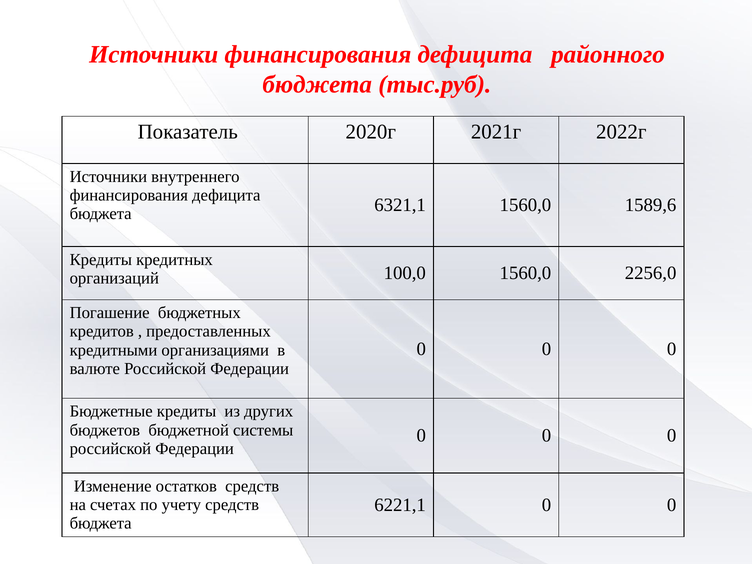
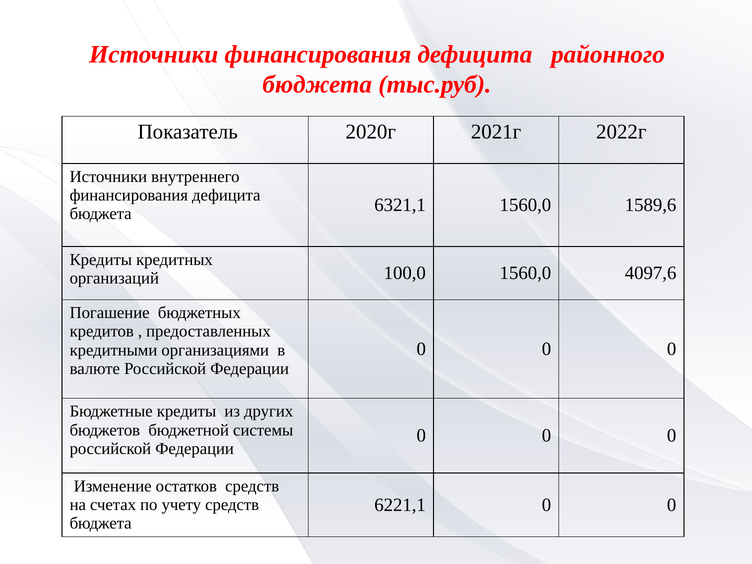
2256,0: 2256,0 -> 4097,6 (651, 273)
